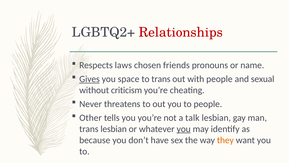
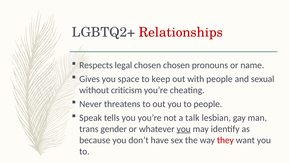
laws: laws -> legal (123, 65)
chosen friends: friends -> chosen (176, 65)
Gives underline: present -> none (90, 79)
to trans: trans -> keep (161, 79)
Other: Other -> Speak (91, 117)
trans lesbian: lesbian -> gender (114, 129)
they colour: orange -> red (225, 140)
